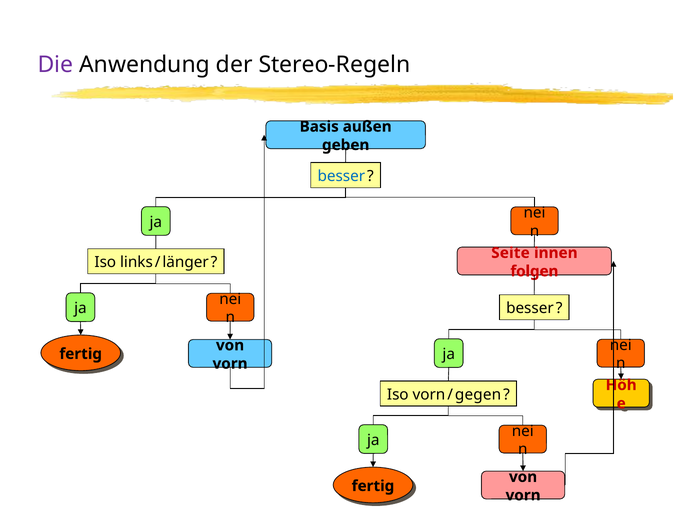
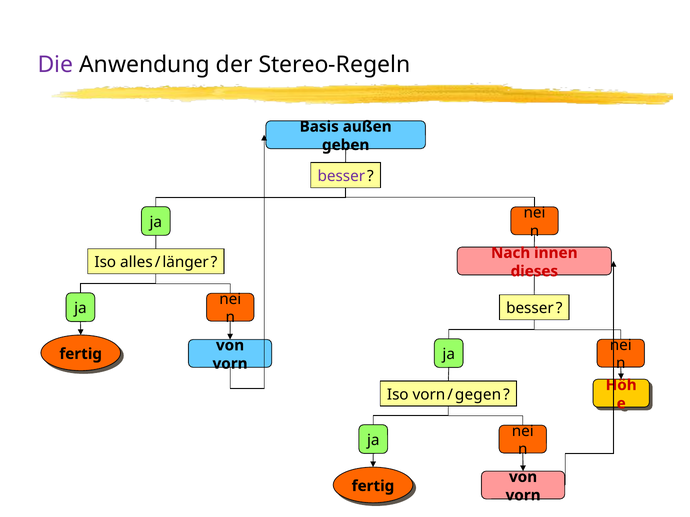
besser colour: blue -> purple (341, 176)
Seite: Seite -> Nach (511, 253)
links: links -> alles (136, 263)
folgen: folgen -> dieses (534, 272)
